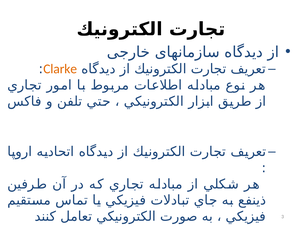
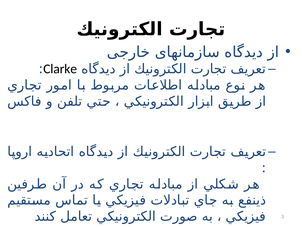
Clarke colour: orange -> black (60, 69)
